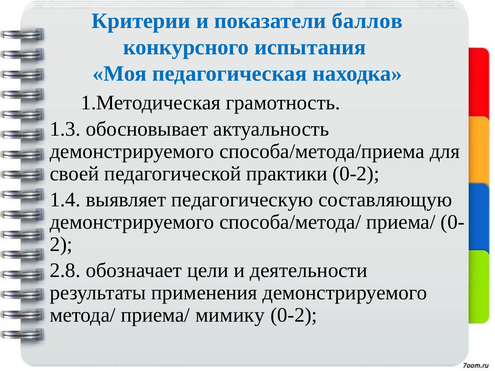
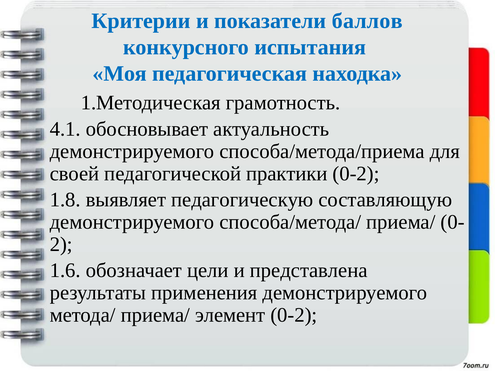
1.3: 1.3 -> 4.1 (65, 129)
1.4: 1.4 -> 1.8 (65, 200)
2.8: 2.8 -> 1.6 (65, 271)
деятельности: деятельности -> представлена (309, 271)
мимику: мимику -> элемент (230, 315)
